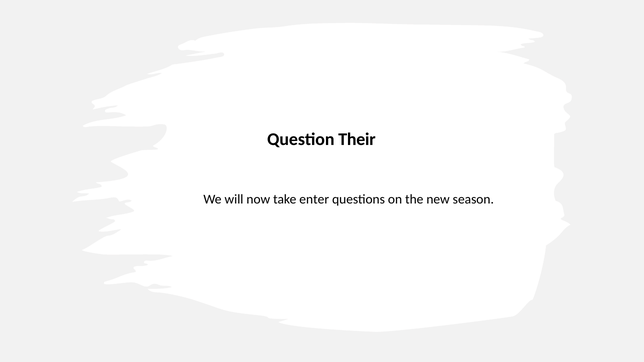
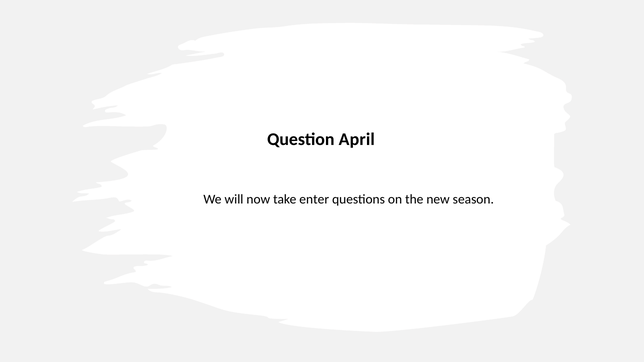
Their: Their -> April (357, 140)
